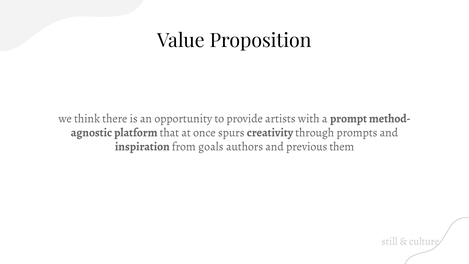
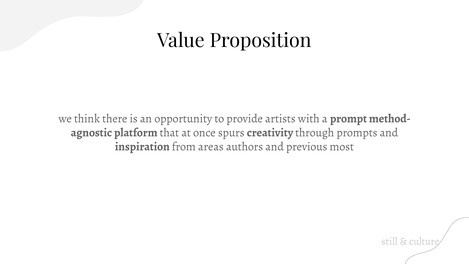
goals: goals -> areas (211, 147)
them: them -> most (342, 147)
